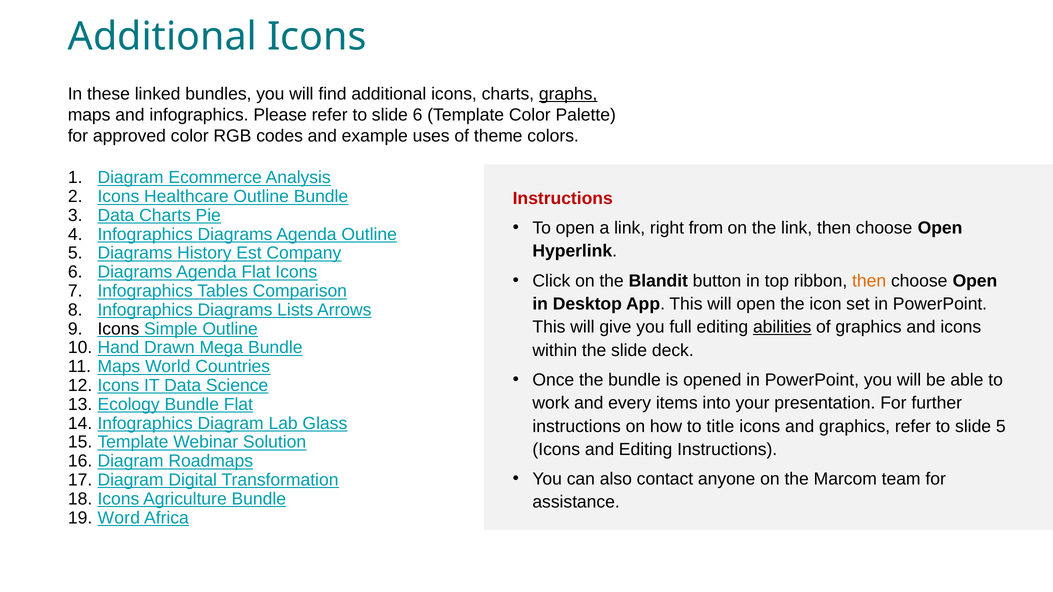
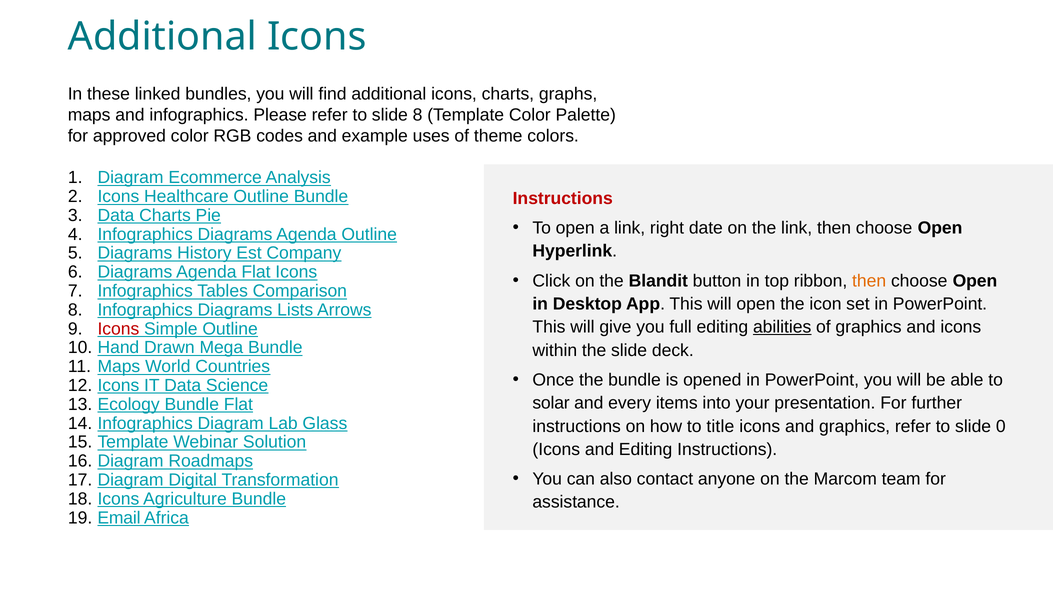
graphs underline: present -> none (568, 94)
slide 6: 6 -> 8 (418, 115)
from: from -> date (706, 228)
Icons colour: black -> red (118, 329)
work: work -> solar (551, 403)
slide 5: 5 -> 0 (1001, 426)
Word: Word -> Email (119, 518)
